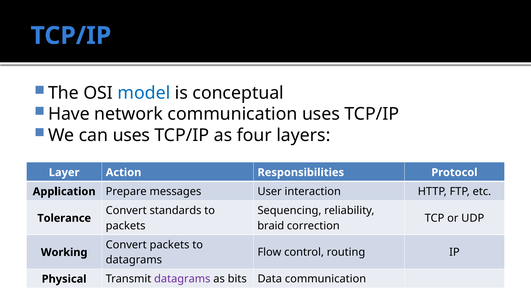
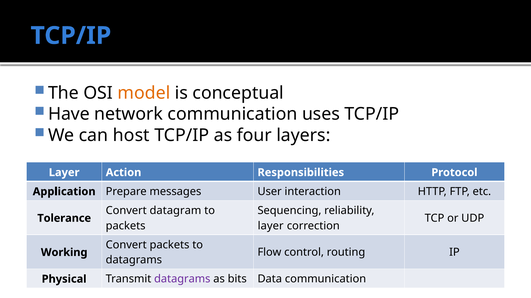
model colour: blue -> orange (144, 93)
can uses: uses -> host (131, 136)
standards: standards -> datagram (175, 211)
braid: braid -> layer (271, 226)
